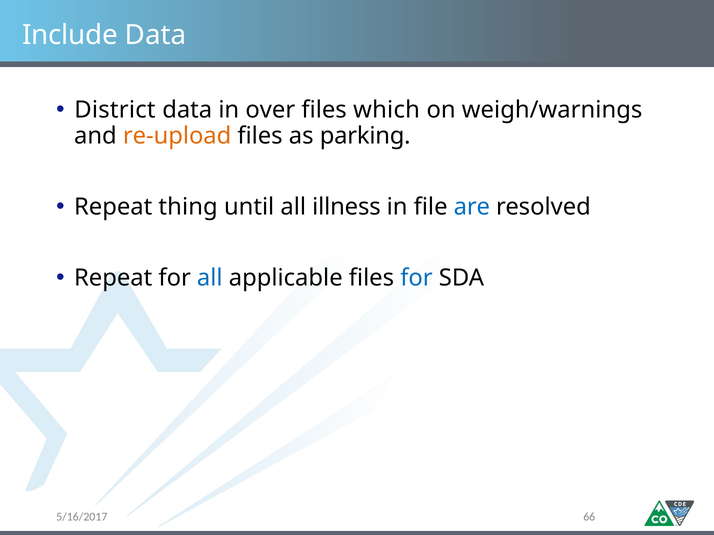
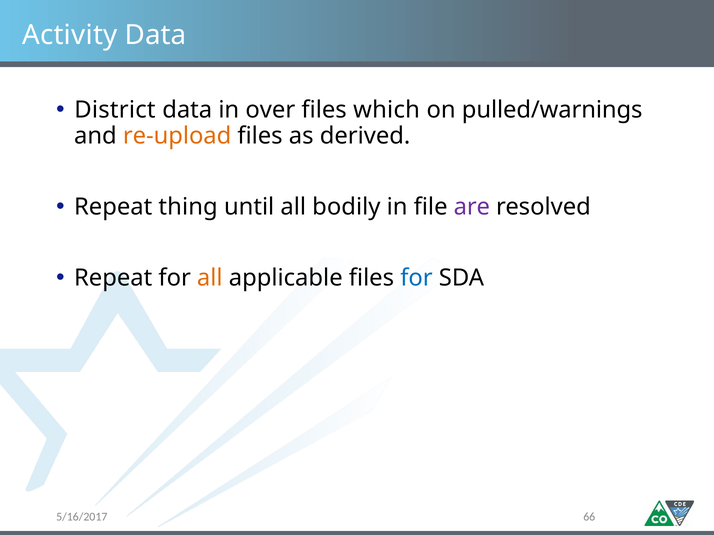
Include: Include -> Activity (70, 35)
weigh/warnings: weigh/warnings -> pulled/warnings (552, 110)
parking: parking -> derived (365, 136)
illness: illness -> bodily (346, 207)
are colour: blue -> purple (472, 207)
all colour: blue -> orange (210, 278)
